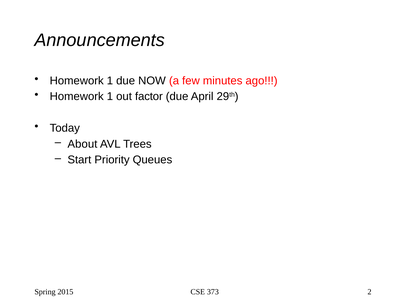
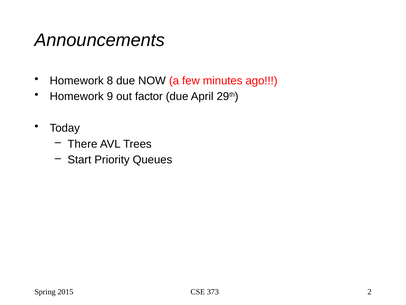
1: 1 -> 8 (110, 81)
1: 1 -> 9 (110, 96)
About: About -> There (82, 144)
